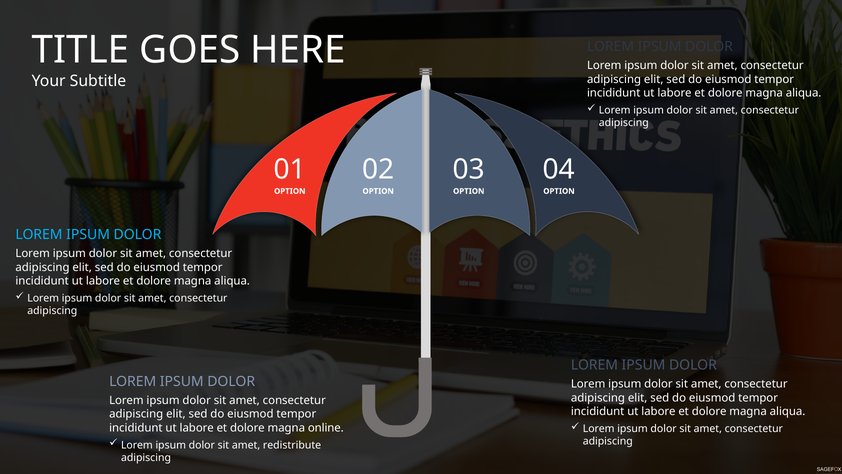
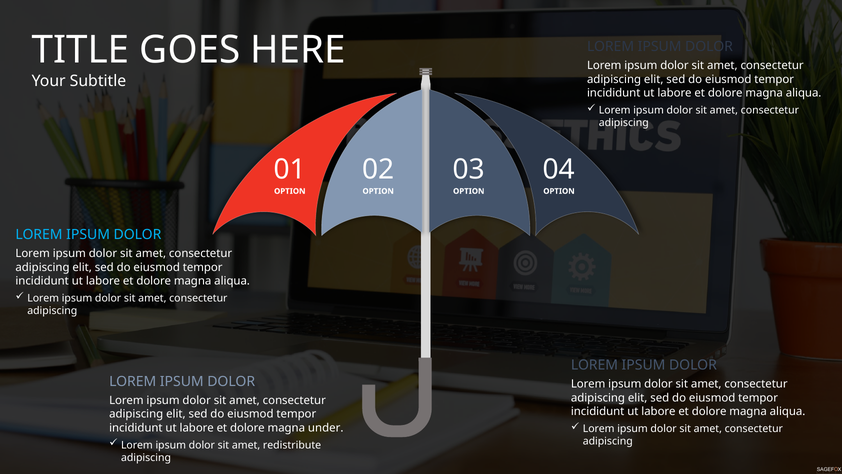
online: online -> under (326, 427)
